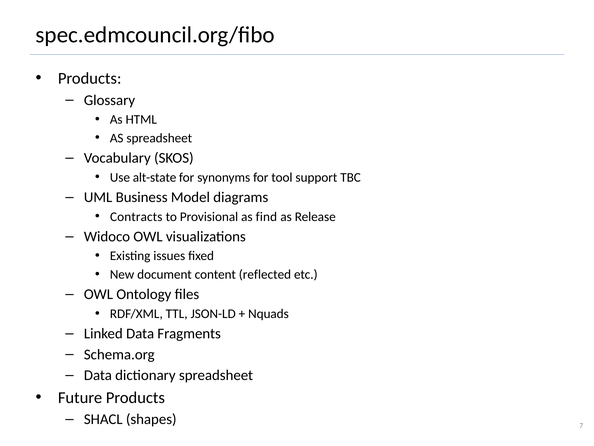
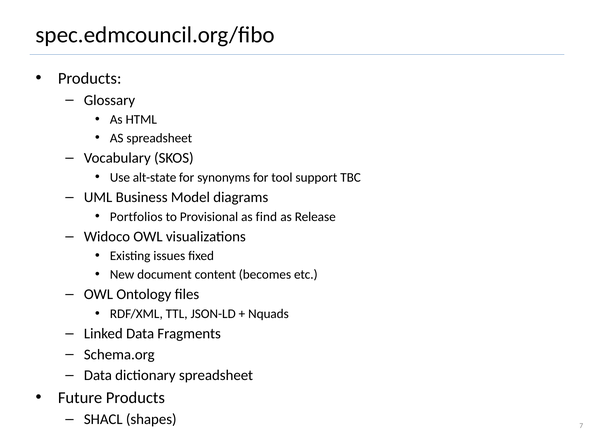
Contracts: Contracts -> Portfolios (136, 216)
reflected: reflected -> becomes (265, 274)
